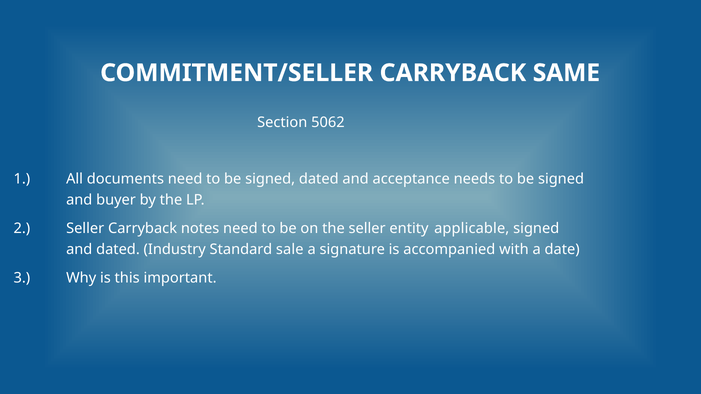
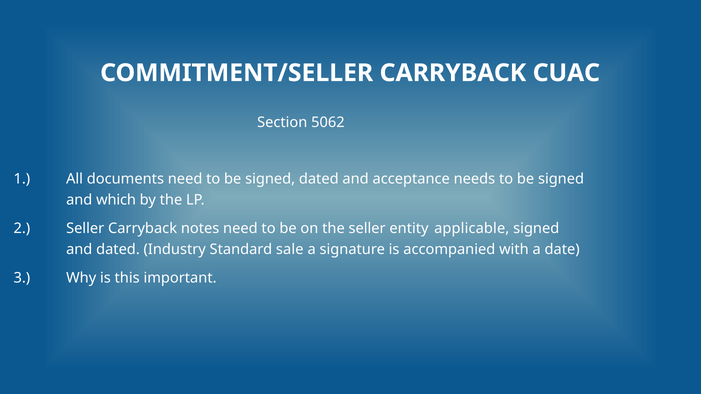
SAME: SAME -> CUAC (566, 73)
buyer: buyer -> which (116, 200)
